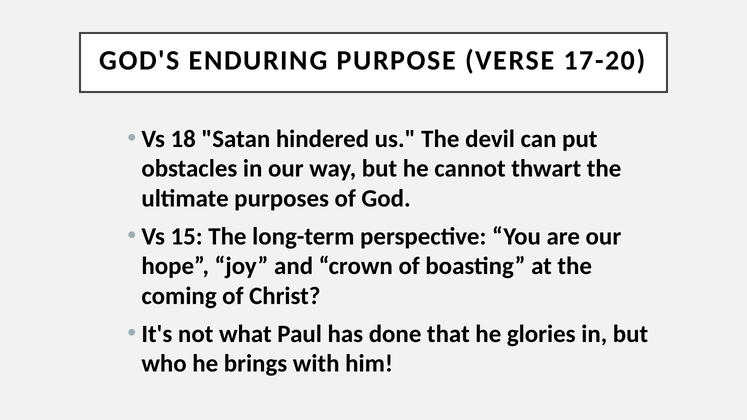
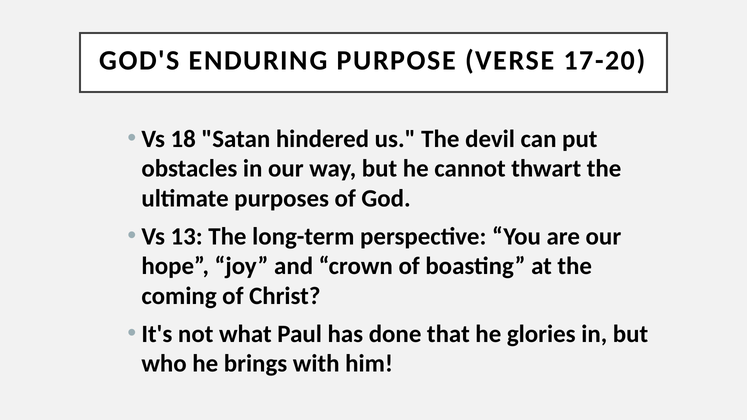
15: 15 -> 13 (187, 236)
